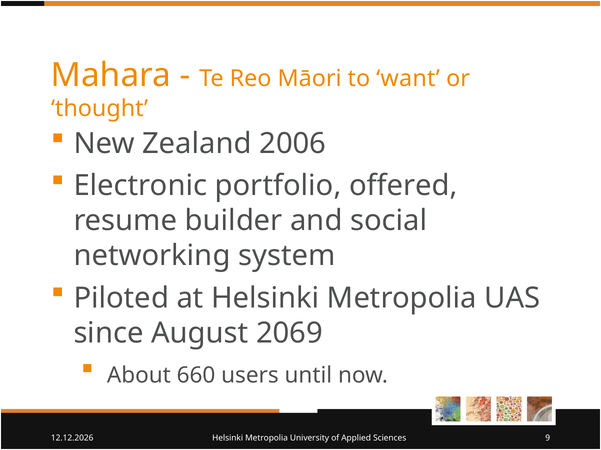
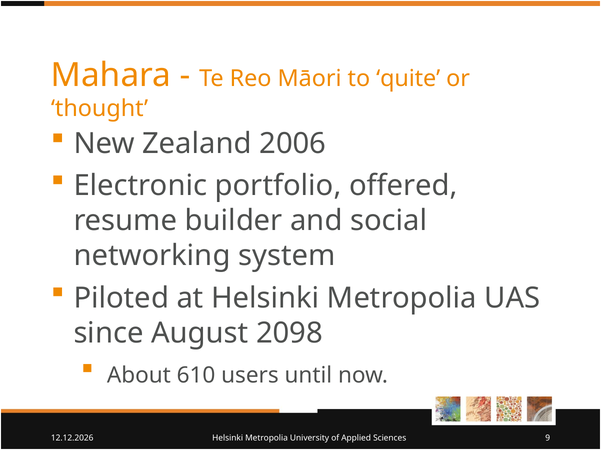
want: want -> quite (408, 78)
2069: 2069 -> 2098 (289, 333)
660: 660 -> 610 (196, 376)
